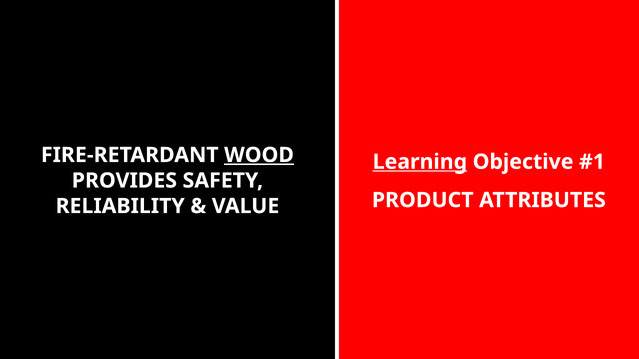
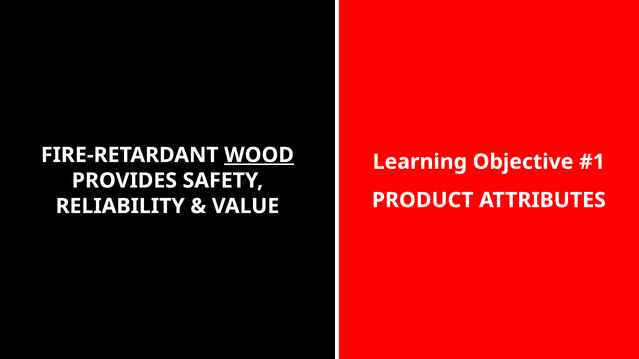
Learning underline: present -> none (420, 162)
